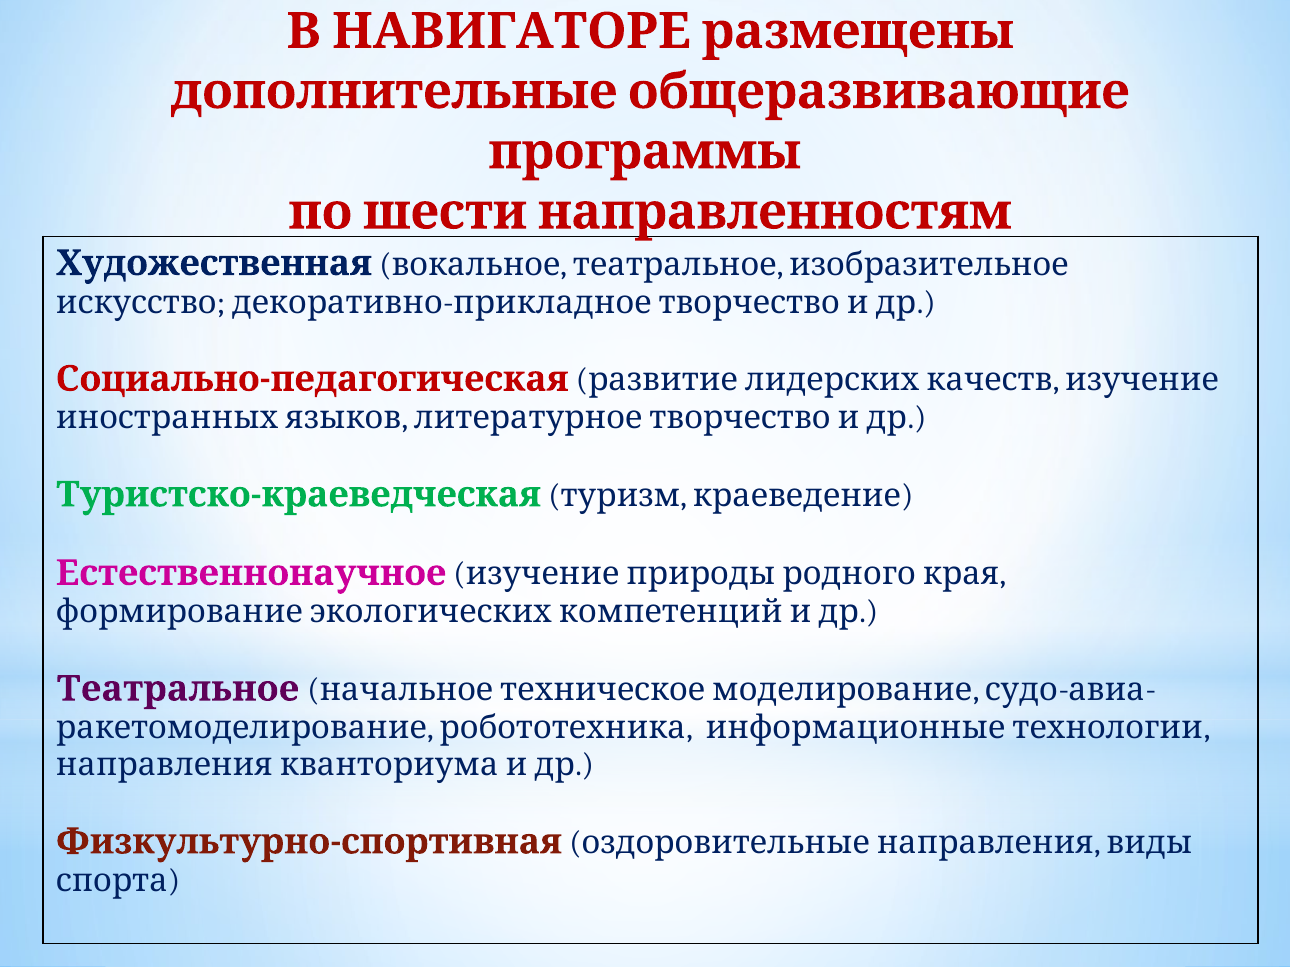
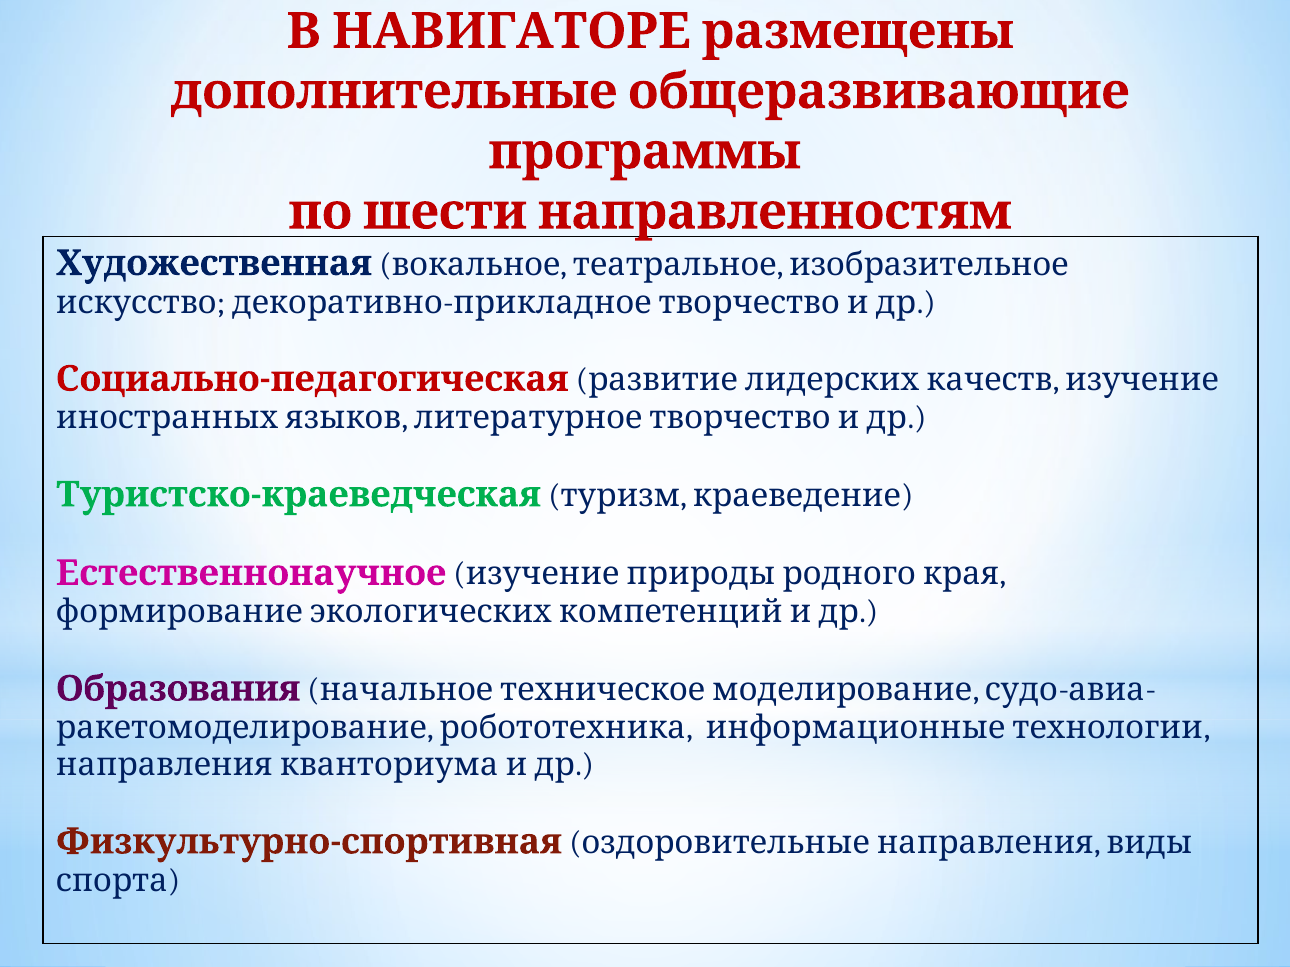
Театральное: Театральное -> Образования (178, 689)
